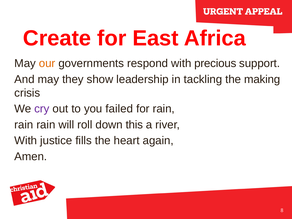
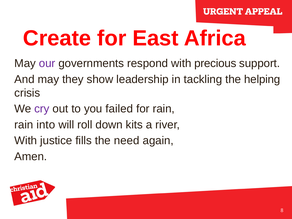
our colour: orange -> purple (47, 63)
making: making -> helping (262, 79)
rain: rain -> into (46, 125)
this: this -> kits (134, 125)
heart: heart -> need (127, 141)
